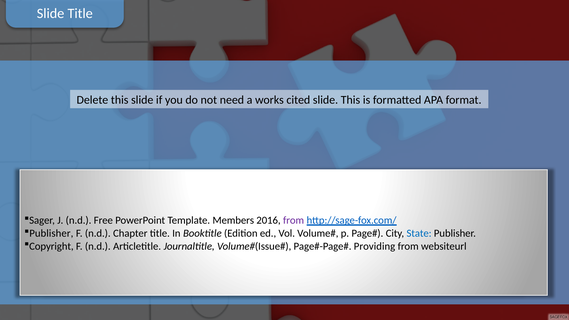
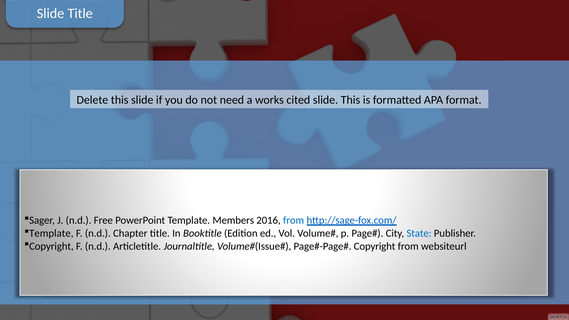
from colour: purple -> blue (294, 220)
Publisher: Publisher -> Template (51, 233)
Providing: Providing -> Copyright (375, 246)
